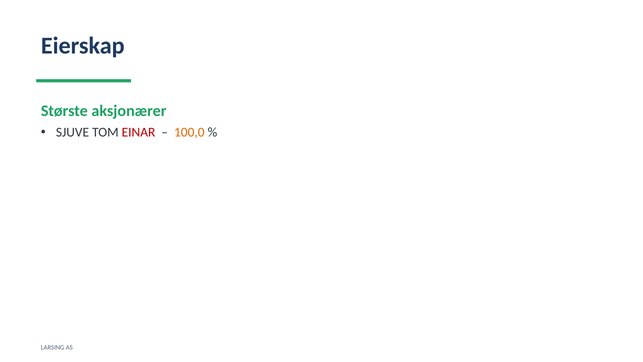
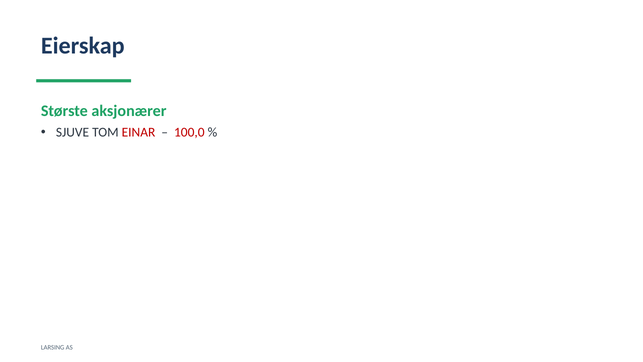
100,0 colour: orange -> red (189, 132)
